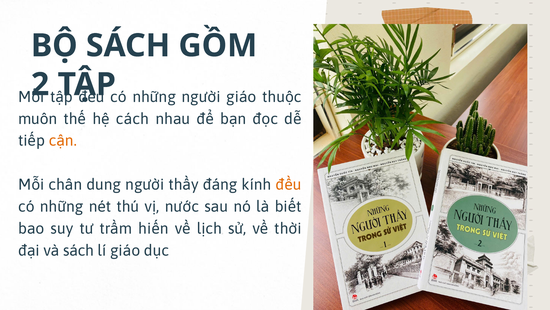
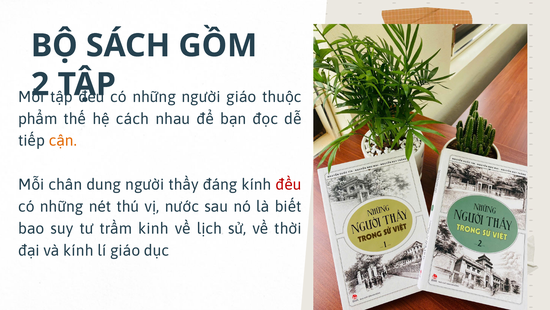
muôn: muôn -> phẩm (38, 119)
đều colour: orange -> red (289, 184)
hiến: hiến -> kinh (153, 228)
và sách: sách -> kính (78, 250)
